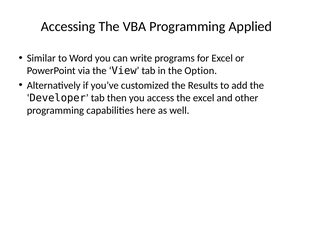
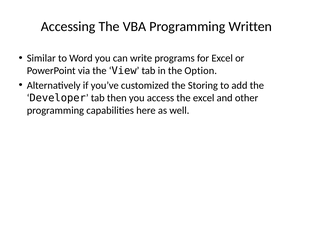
Applied: Applied -> Written (250, 27)
Results: Results -> Storing (203, 85)
